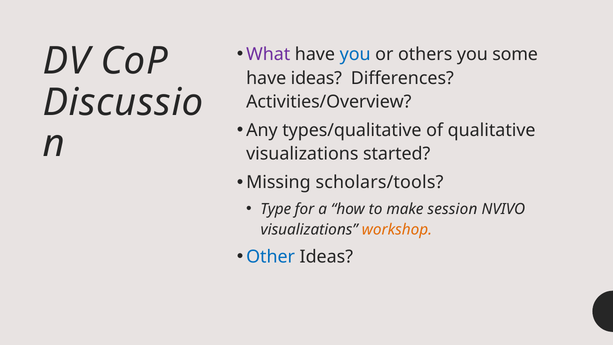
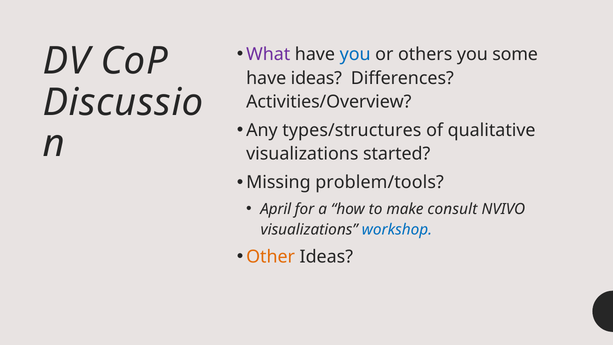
types/qualitative: types/qualitative -> types/structures (352, 130)
scholars/tools: scholars/tools -> problem/tools (380, 182)
Type: Type -> April (276, 209)
session: session -> consult (452, 209)
workshop colour: orange -> blue (397, 229)
Other colour: blue -> orange (271, 257)
